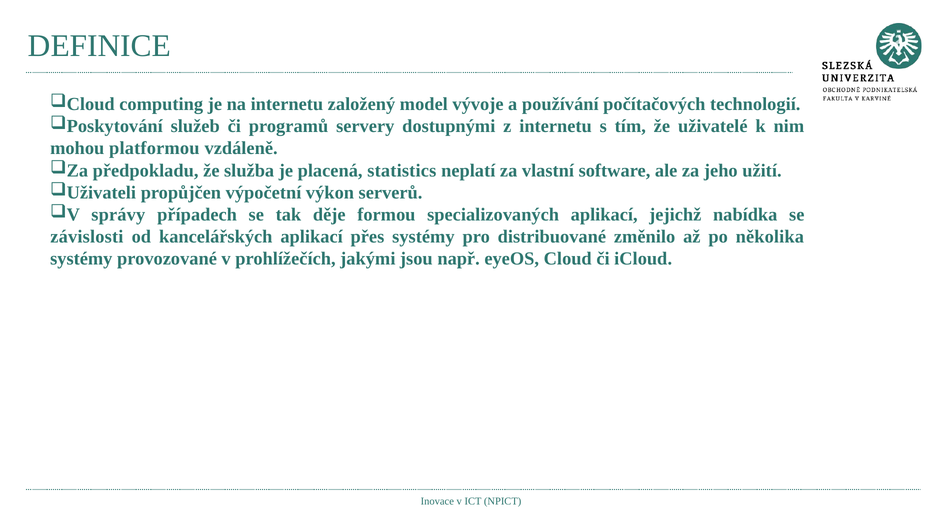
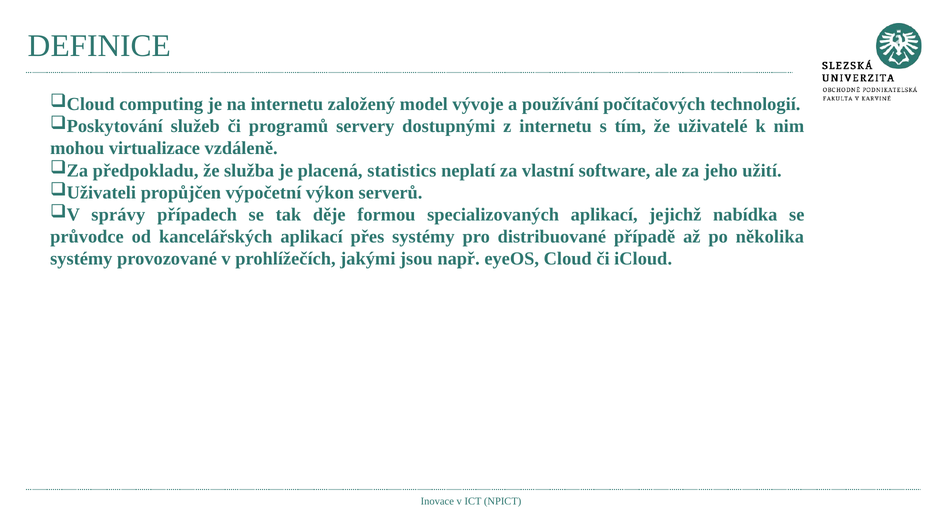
platformou: platformou -> virtualizace (154, 148)
závislosti: závislosti -> průvodce (87, 237)
změnilo: změnilo -> případě (645, 237)
